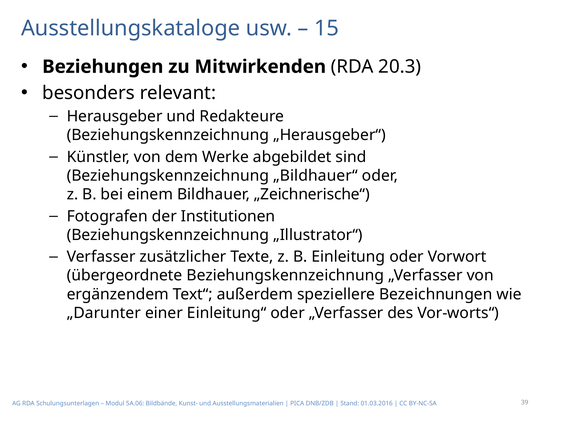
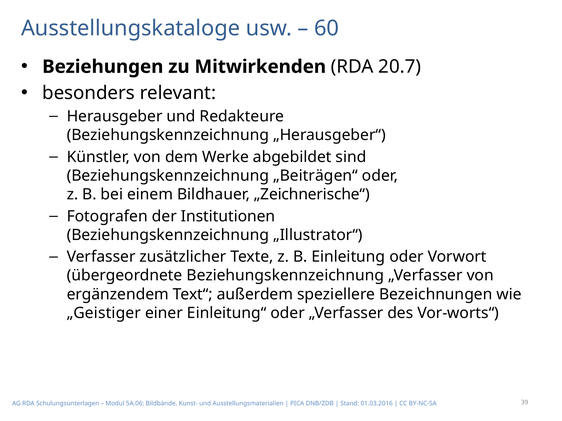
15: 15 -> 60 (327, 28)
20.3: 20.3 -> 20.7 (400, 67)
„Bildhauer“: „Bildhauer“ -> „Beiträgen“ (316, 176)
„Darunter: „Darunter -> „Geistiger (104, 313)
